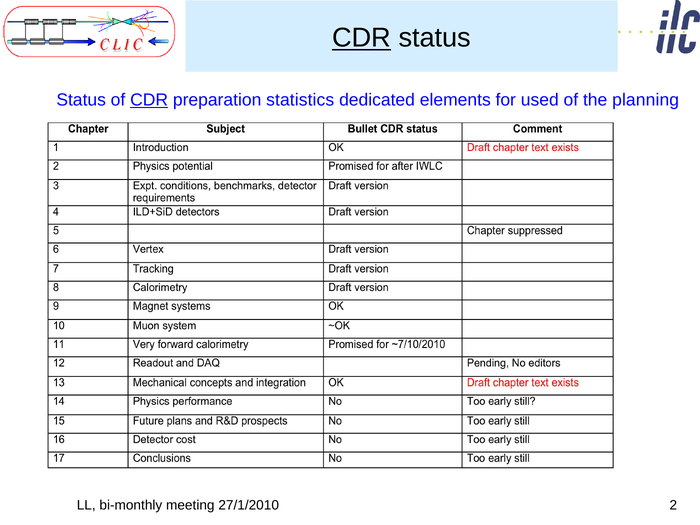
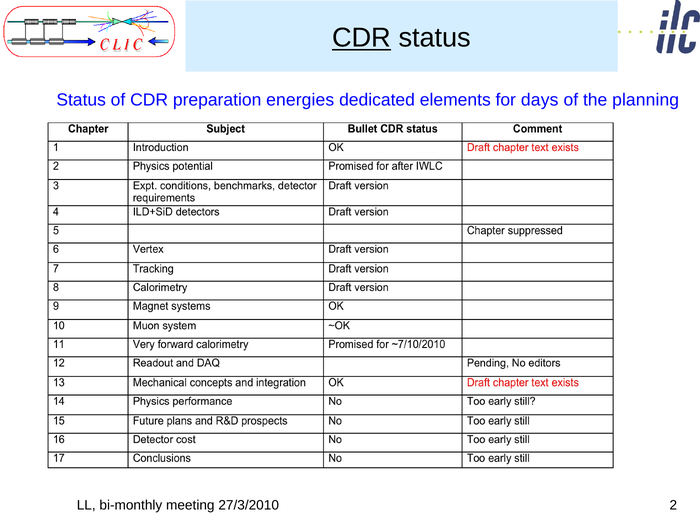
CDR underline: present -> none (149, 100)
statistics: statistics -> energies (300, 100)
used: used -> days (540, 100)
27/1/2010: 27/1/2010 -> 27/3/2010 (249, 505)
